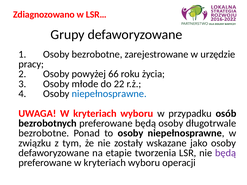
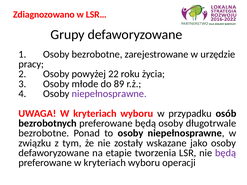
66: 66 -> 22 (113, 74)
22: 22 -> 89 (119, 84)
niepełnosprawne colour: blue -> purple (109, 94)
